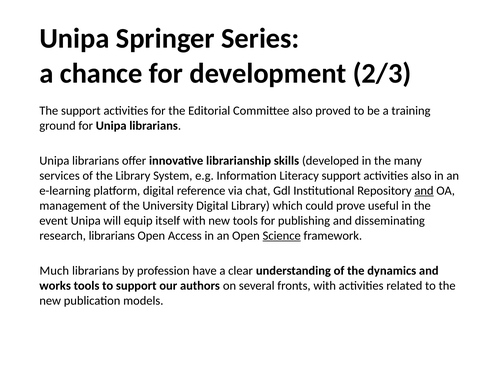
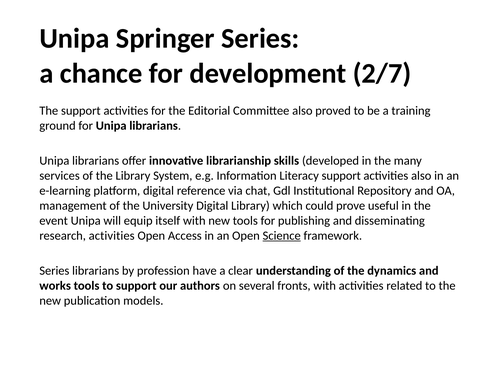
2/3: 2/3 -> 2/7 (382, 74)
and underline: present -> none (424, 191)
research librarians: librarians -> activities (112, 236)
Much: Much -> Series (54, 271)
